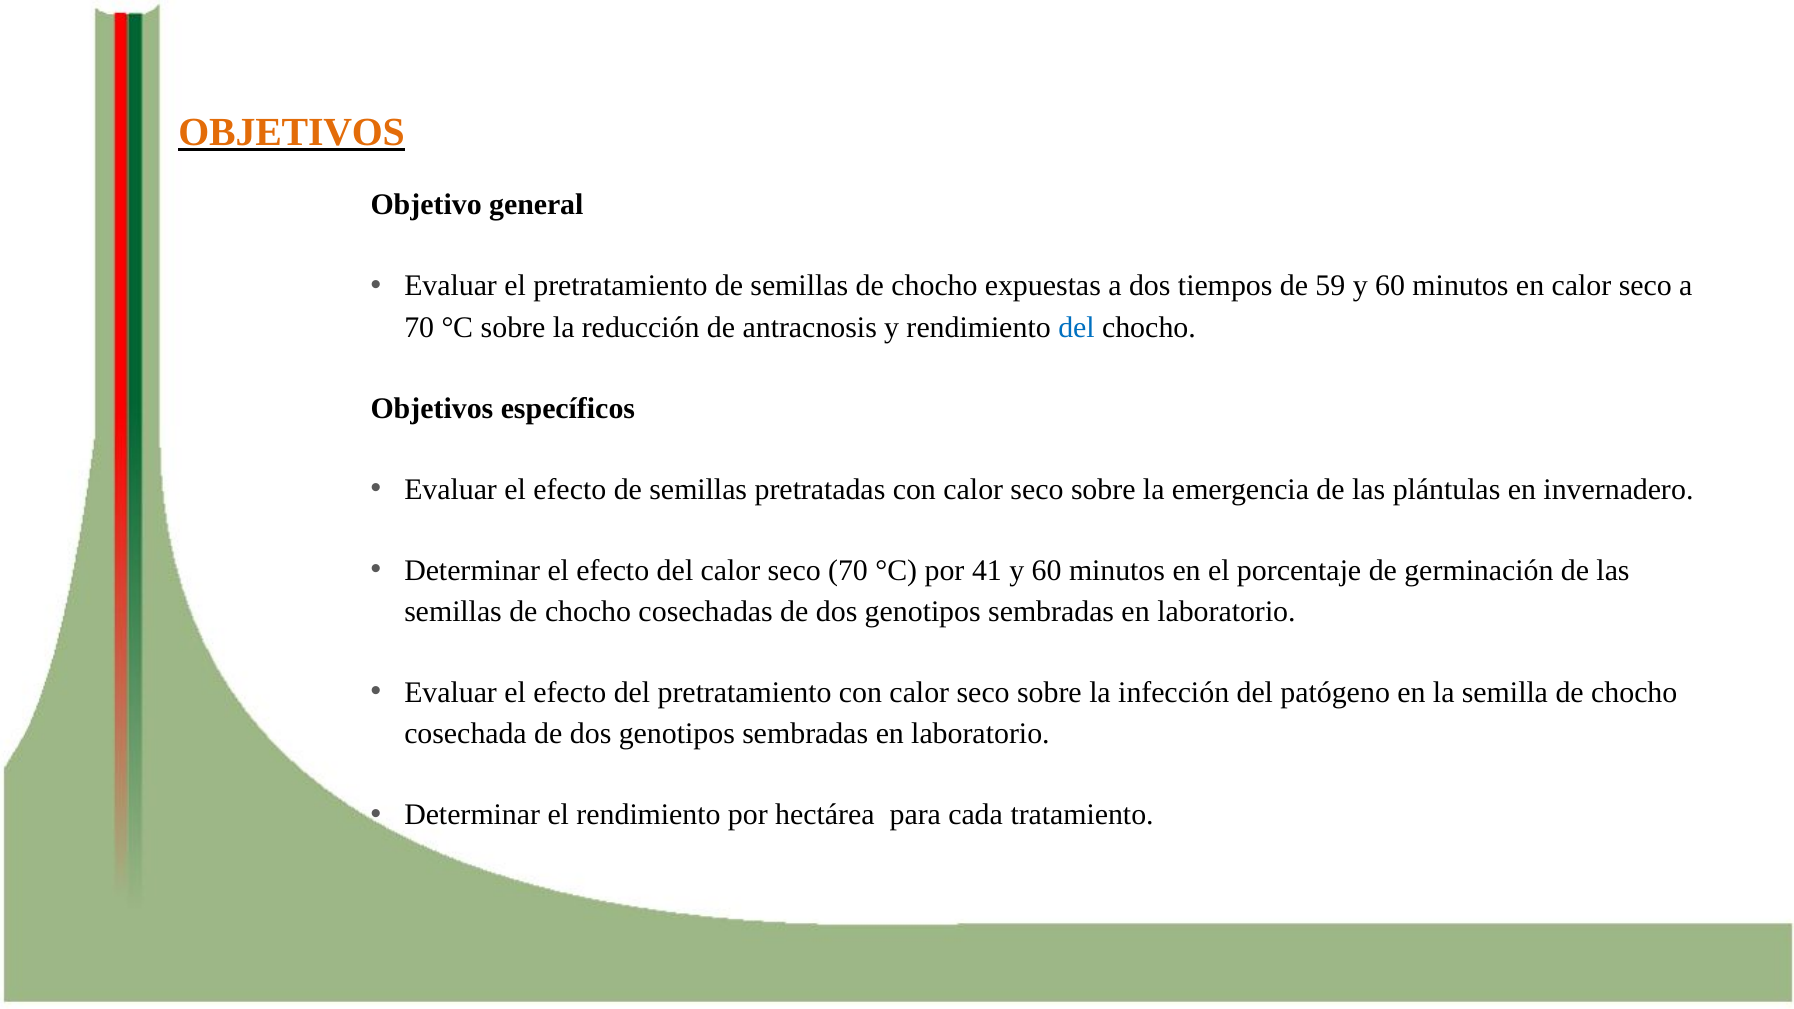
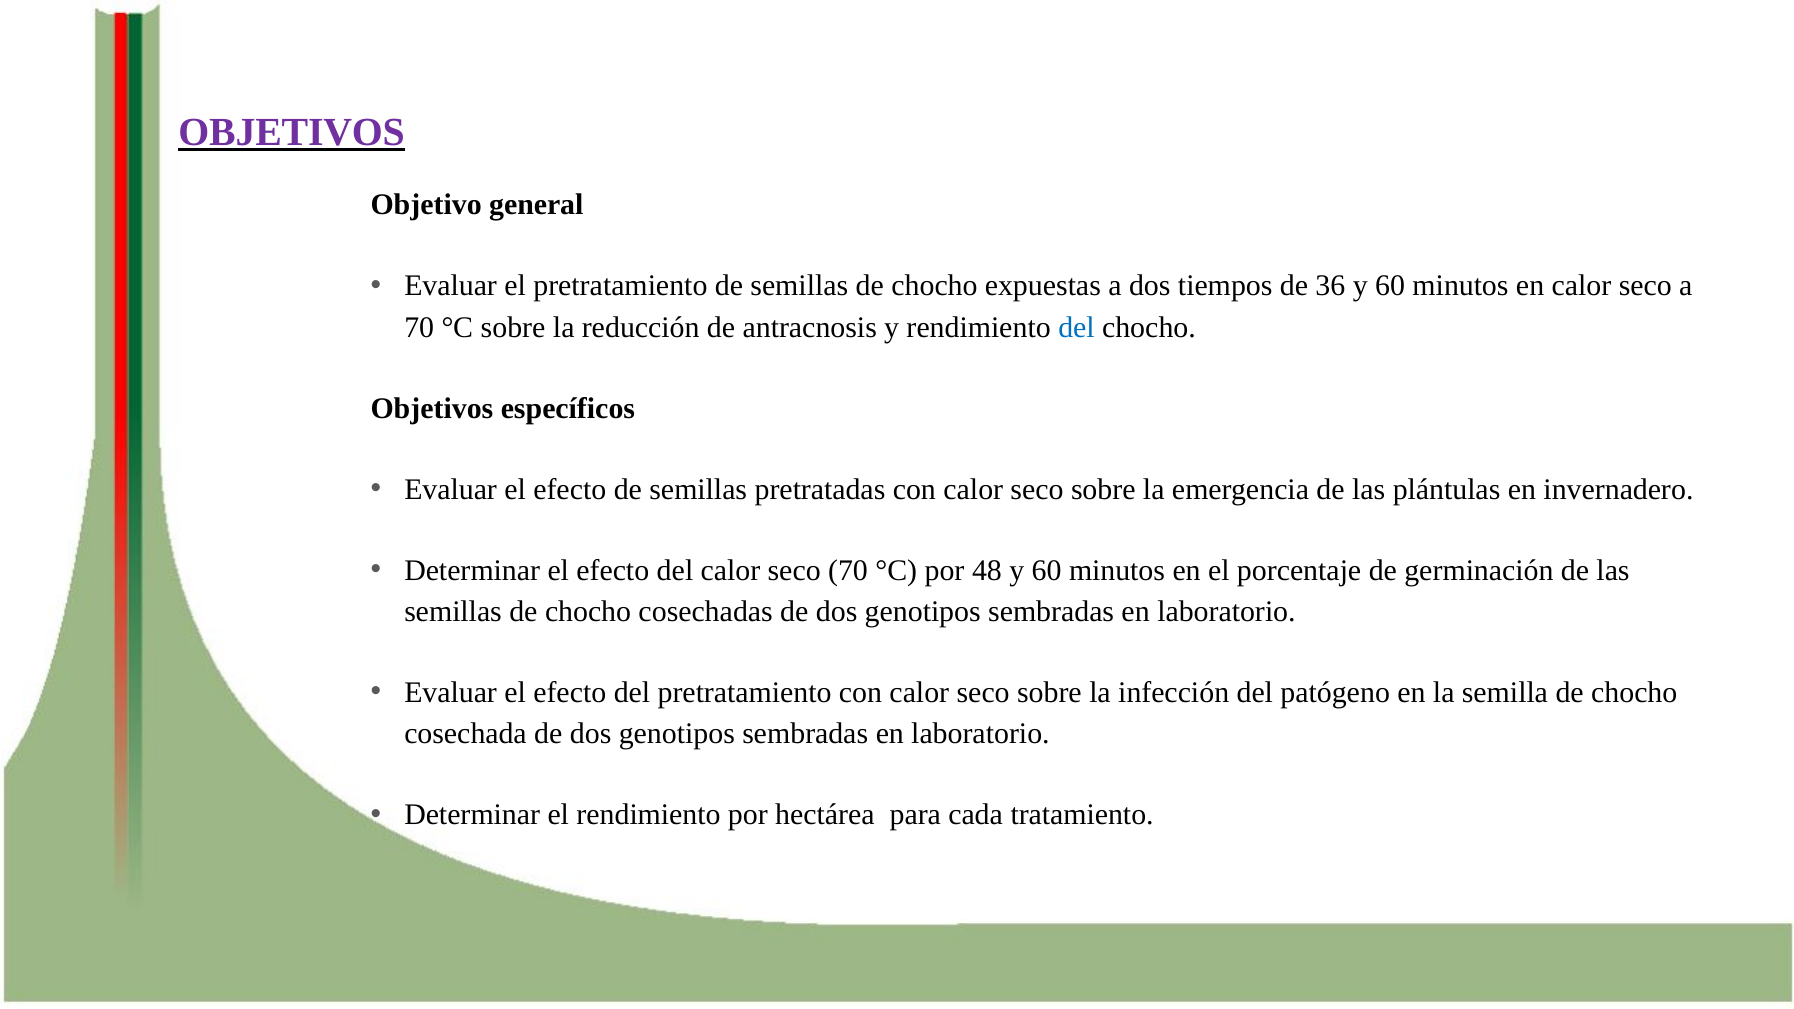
OBJETIVOS colour: orange -> purple (292, 132)
59: 59 -> 36 (1330, 286)
41: 41 -> 48 (987, 571)
